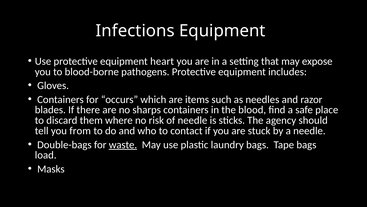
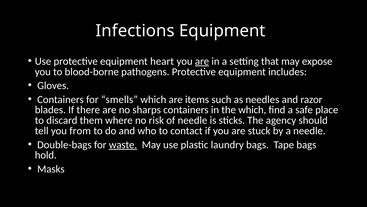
are underline: none -> present (202, 61)
occurs: occurs -> smells (119, 99)
the blood: blood -> which (252, 110)
load: load -> hold (46, 155)
